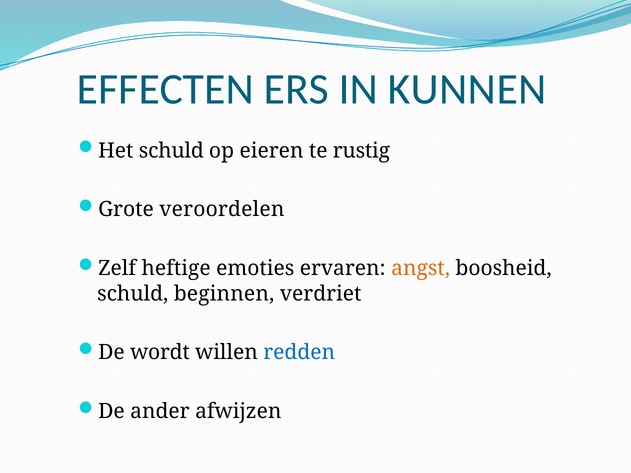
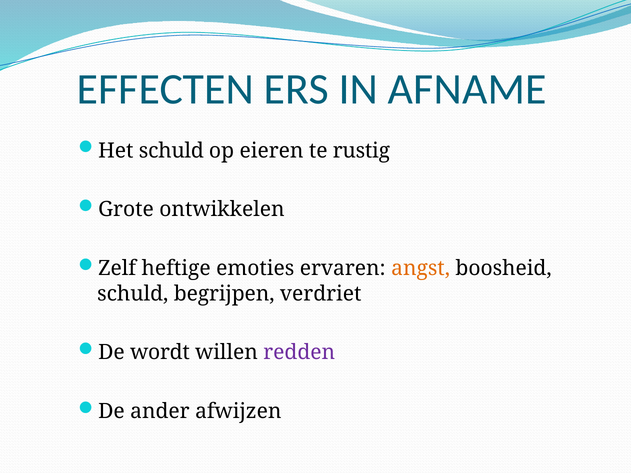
KUNNEN: KUNNEN -> AFNAME (467, 89)
veroordelen: veroordelen -> ontwikkelen (222, 210)
beginnen: beginnen -> begrijpen (224, 294)
redden colour: blue -> purple (299, 353)
